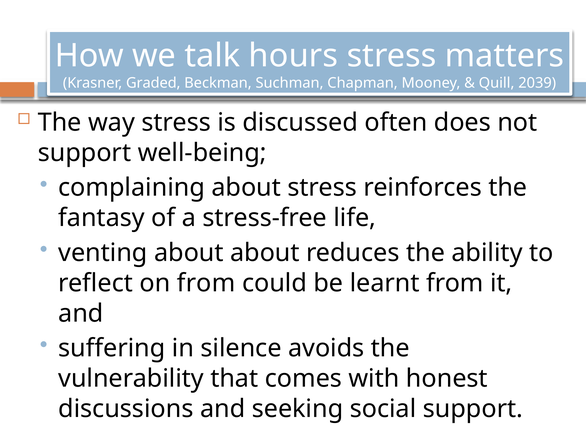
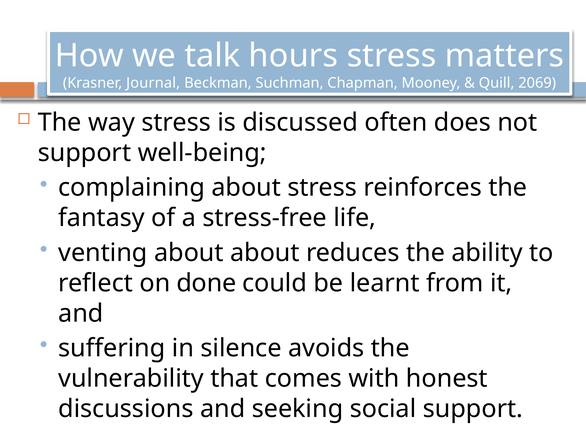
Graded: Graded -> Journal (153, 83)
2039: 2039 -> 2069 (537, 83)
on from: from -> done (206, 283)
